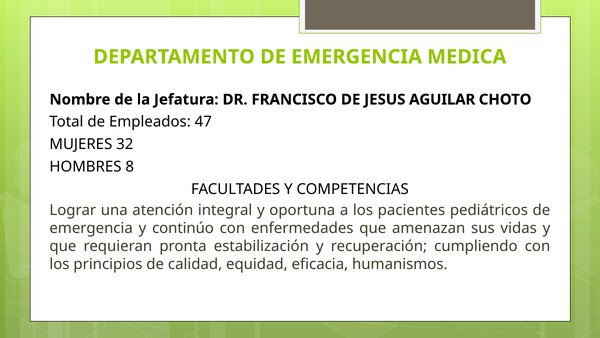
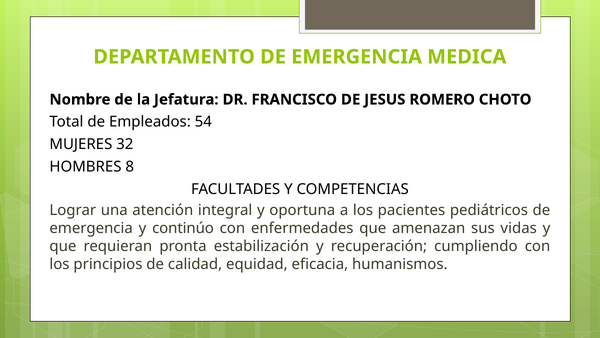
AGUILAR: AGUILAR -> ROMERO (442, 99)
47: 47 -> 54 (203, 122)
